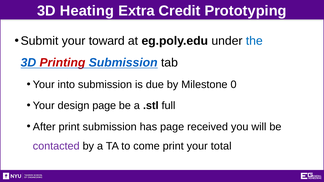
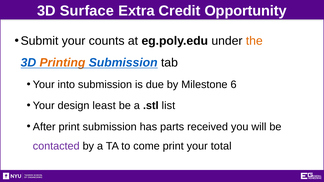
Heating: Heating -> Surface (87, 11)
Prototyping: Prototyping -> Opportunity (246, 11)
toward: toward -> counts (107, 41)
the colour: blue -> orange (254, 41)
Printing colour: red -> orange (62, 63)
0: 0 -> 6 (234, 85)
design page: page -> least (104, 106)
full: full -> list (168, 106)
has page: page -> parts (172, 127)
